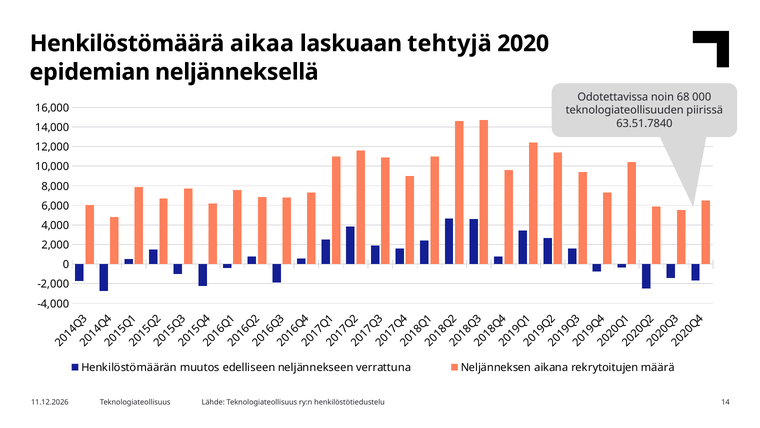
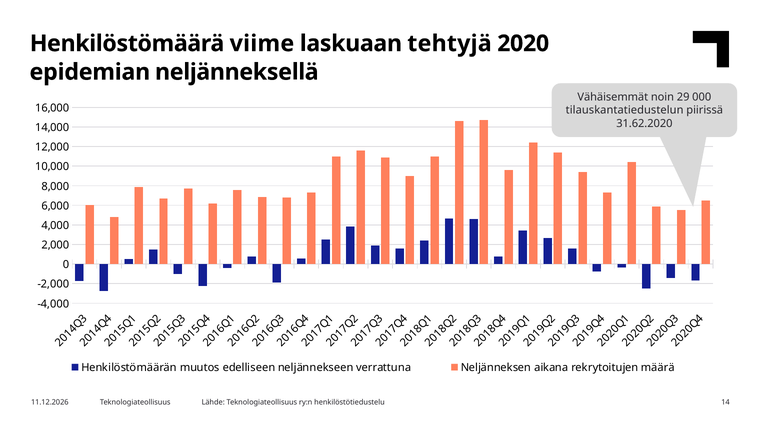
aikaa: aikaa -> viime (262, 43)
Odotettavissa: Odotettavissa -> Vähäisemmät (613, 97)
68: 68 -> 29 (683, 97)
teknologiateollisuuden: teknologiateollisuuden -> tilauskantatiedustelun (625, 110)
63.51.7840: 63.51.7840 -> 31.62.2020 (644, 123)
